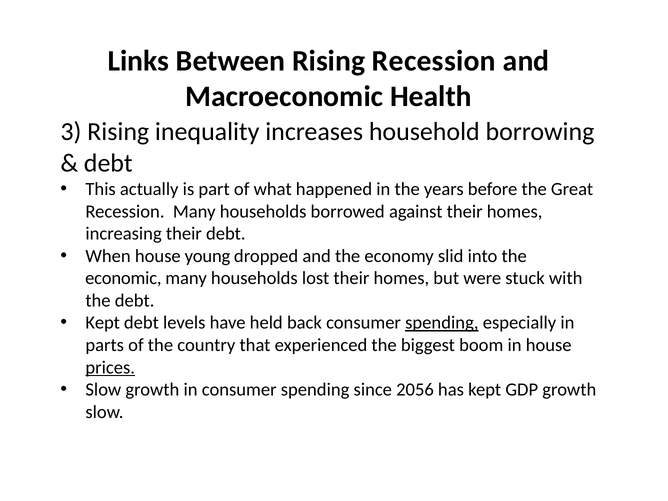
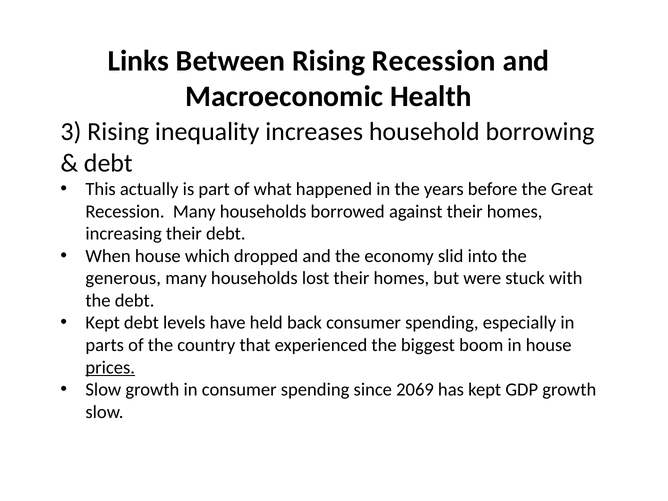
young: young -> which (207, 256)
economic: economic -> generous (123, 278)
spending underline: present -> none (442, 323)
2056: 2056 -> 2069 (415, 390)
